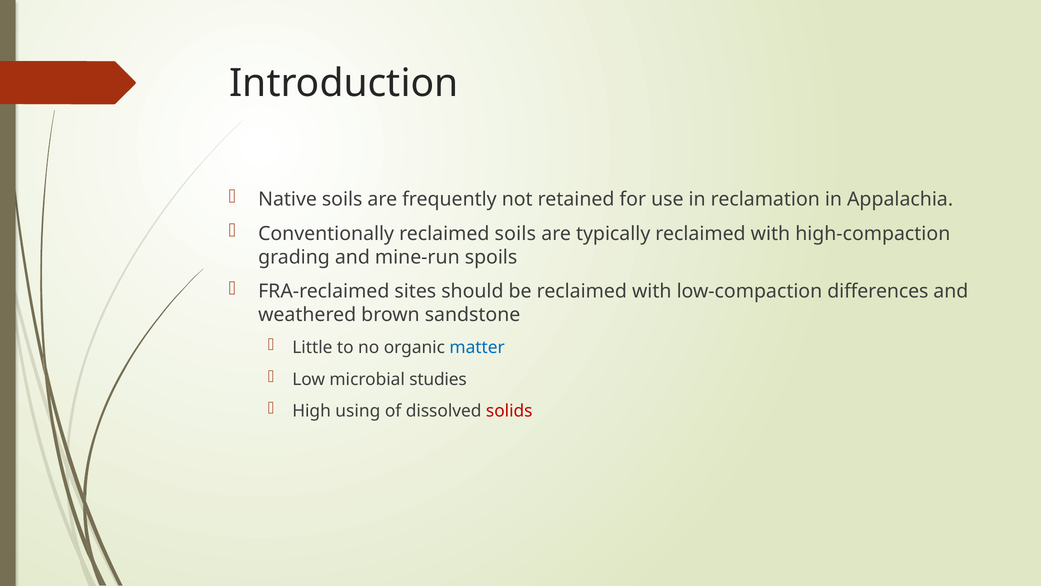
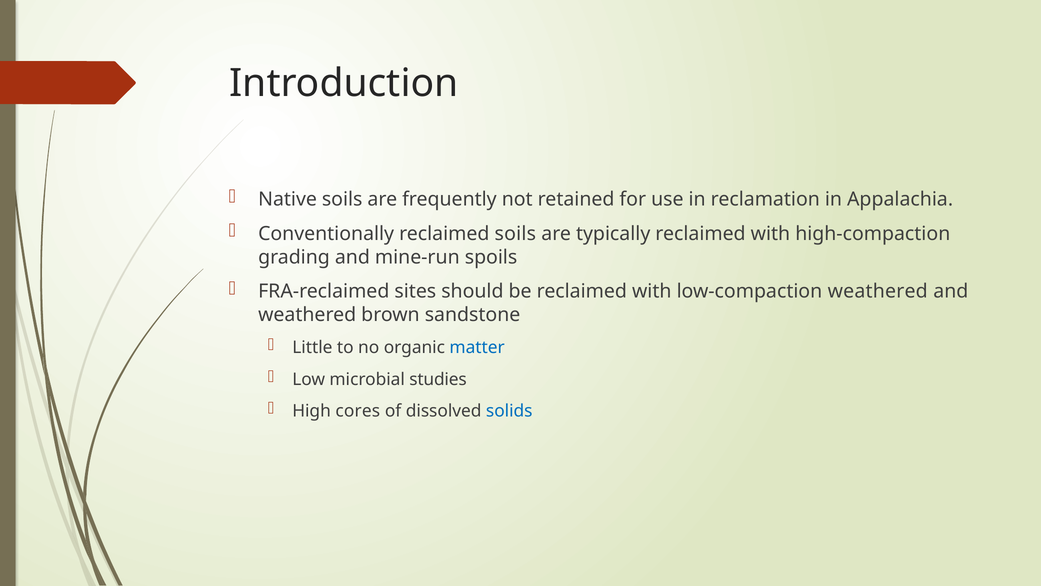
low-compaction differences: differences -> weathered (878, 291)
using: using -> cores (358, 411)
solids colour: red -> blue (509, 411)
